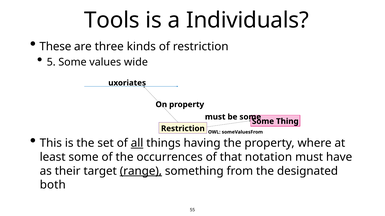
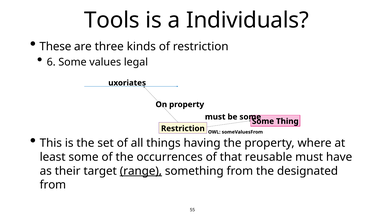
5: 5 -> 6 (51, 62)
wide: wide -> legal (136, 62)
all underline: present -> none (137, 144)
notation: notation -> reusable (269, 157)
both: both -> from (53, 185)
